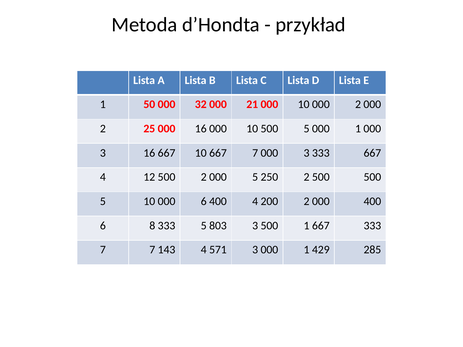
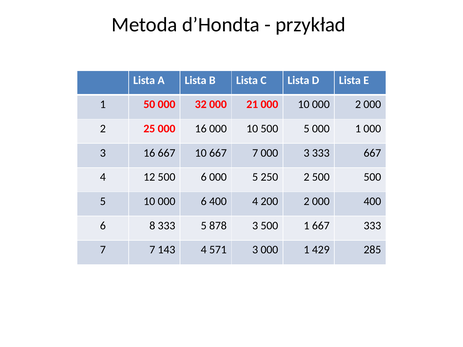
500 2: 2 -> 6 (204, 177)
803: 803 -> 878 (218, 226)
